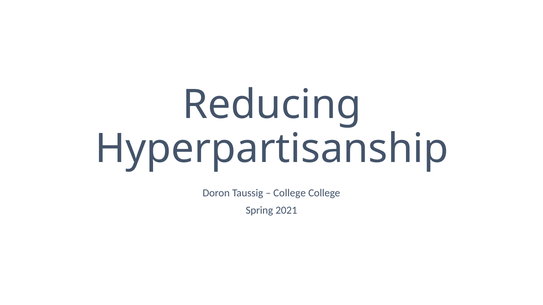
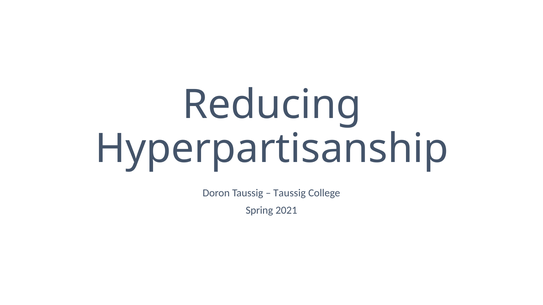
College: College -> Taussig (290, 193)
